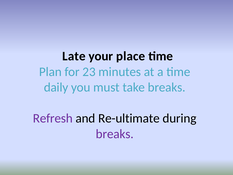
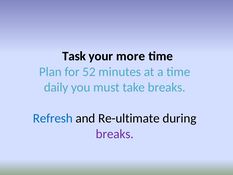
Late: Late -> Task (74, 56)
place: place -> more (131, 56)
23: 23 -> 52 (89, 72)
Refresh colour: purple -> blue (53, 118)
